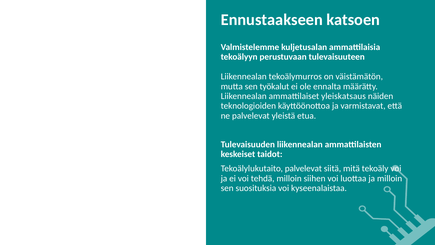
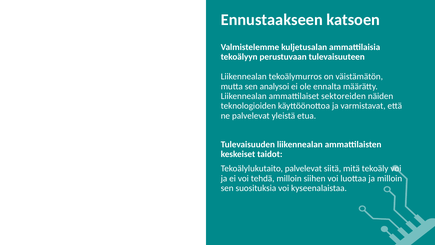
työkalut: työkalut -> analysoi (274, 86)
yleiskatsaus: yleiskatsaus -> sektoreiden (344, 96)
